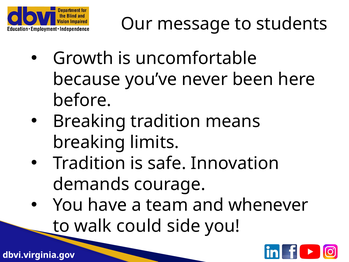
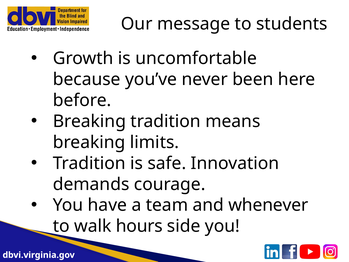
could: could -> hours (139, 226)
